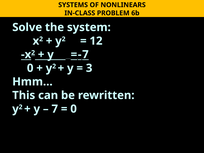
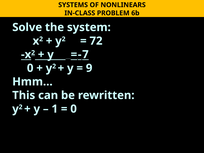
12: 12 -> 72 (96, 41)
3: 3 -> 9 (89, 68)
7: 7 -> 1 (55, 109)
